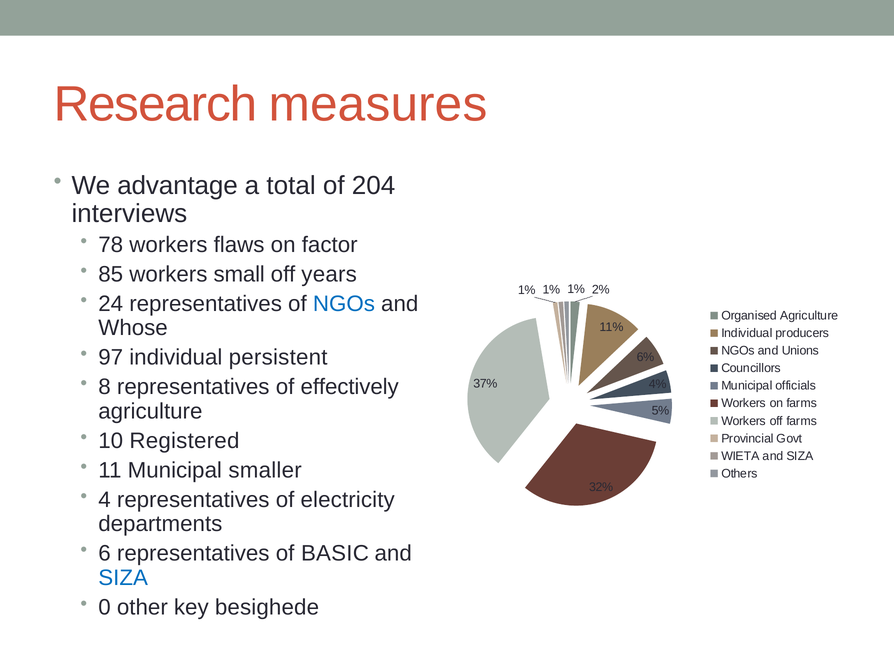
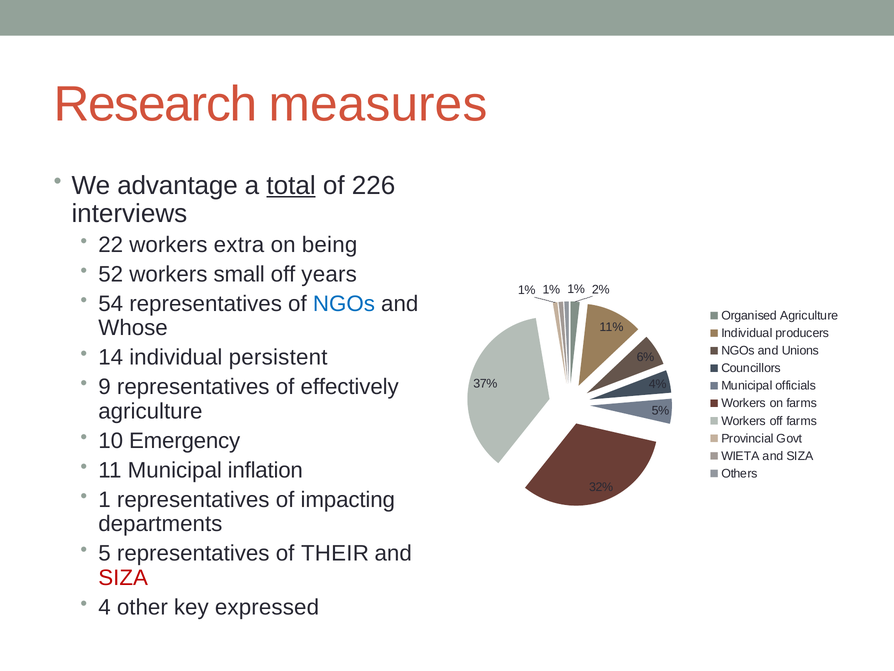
total underline: none -> present (291, 186)
204: 204 -> 226 (374, 186)
78: 78 -> 22 (111, 245)
flaws: flaws -> extra (239, 245)
factor: factor -> being (330, 245)
85: 85 -> 52 (111, 274)
24: 24 -> 54 (111, 304)
97: 97 -> 14 (111, 357)
8: 8 -> 9 (105, 387)
Registered: Registered -> Emergency (185, 440)
smaller: smaller -> inflation (265, 470)
4: 4 -> 1 (105, 499)
electricity: electricity -> impacting (348, 499)
6: 6 -> 5 (105, 553)
BASIC: BASIC -> THEIR (335, 553)
SIZA colour: blue -> red (123, 577)
0: 0 -> 4 (105, 607)
besighede: besighede -> expressed (267, 607)
